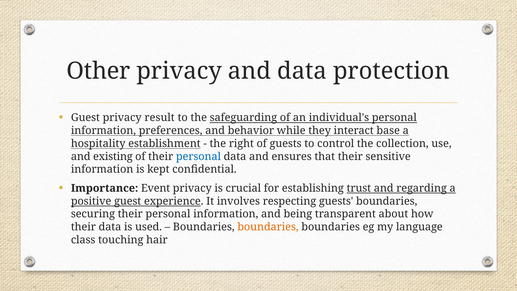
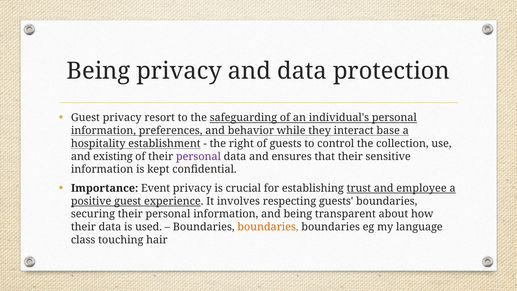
Other: Other -> Being (98, 71)
result: result -> resort (160, 118)
personal colour: blue -> purple (198, 156)
regarding: regarding -> employee (421, 188)
